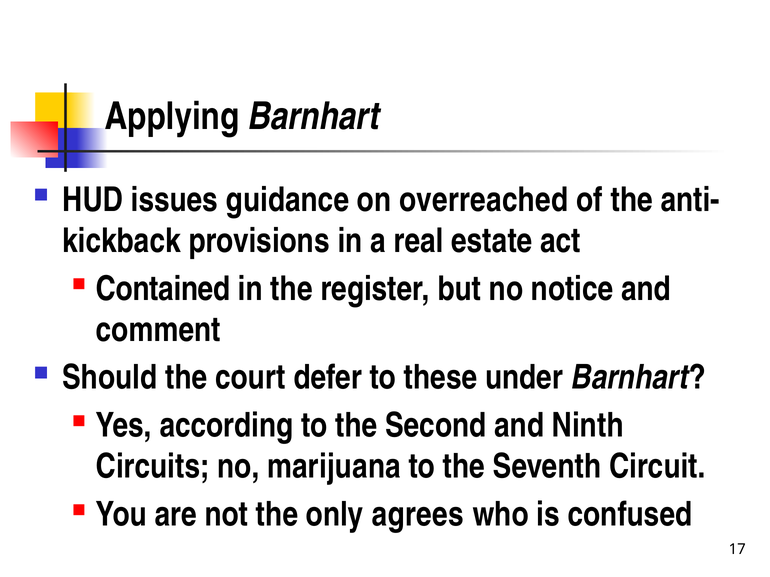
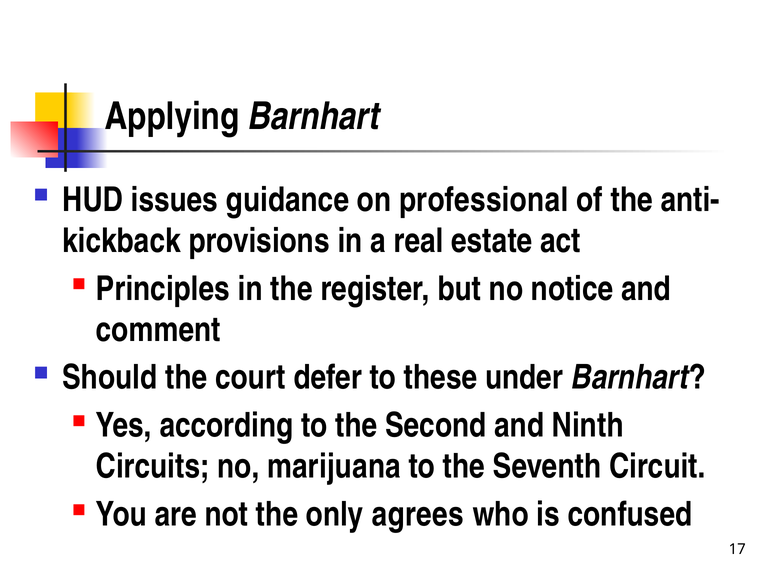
overreached: overreached -> professional (484, 200)
Contained: Contained -> Principles (163, 289)
